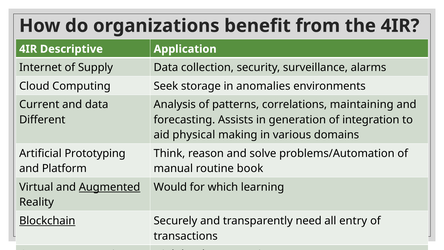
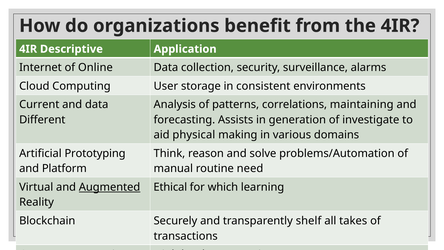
Supply: Supply -> Online (95, 68)
Seek: Seek -> User (166, 86)
anomalies: anomalies -> consistent (263, 86)
integration: integration -> investigate (371, 120)
book: book -> need (250, 168)
Would: Would -> Ethical (170, 187)
Blockchain underline: present -> none (47, 221)
need: need -> shelf (309, 221)
entry: entry -> takes (353, 221)
